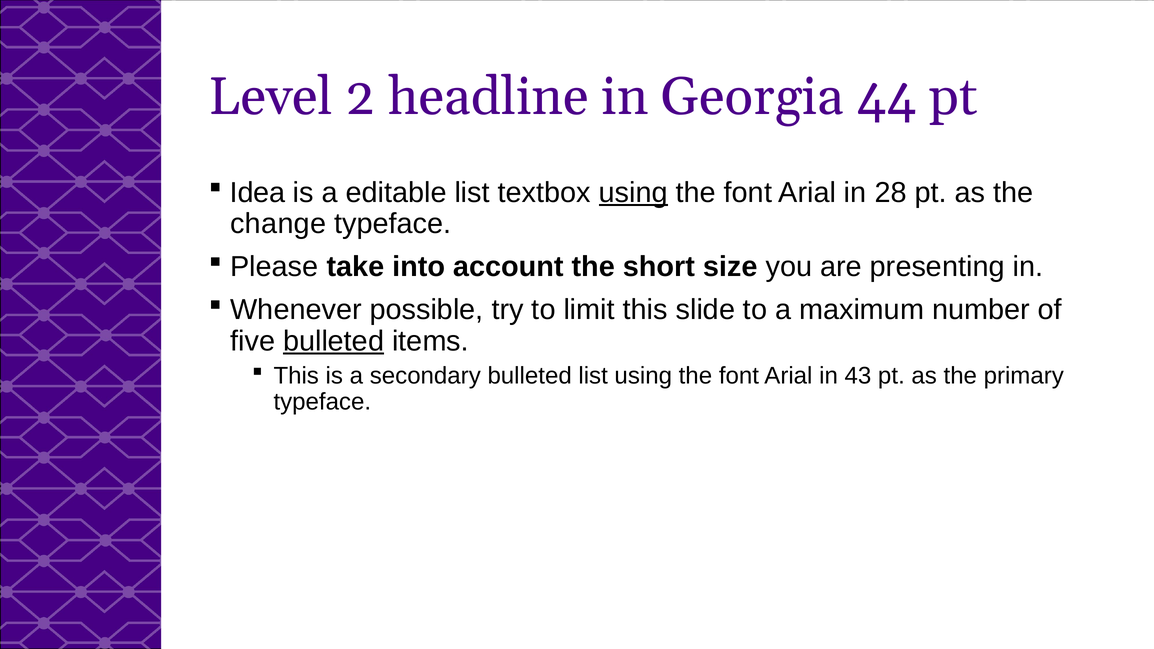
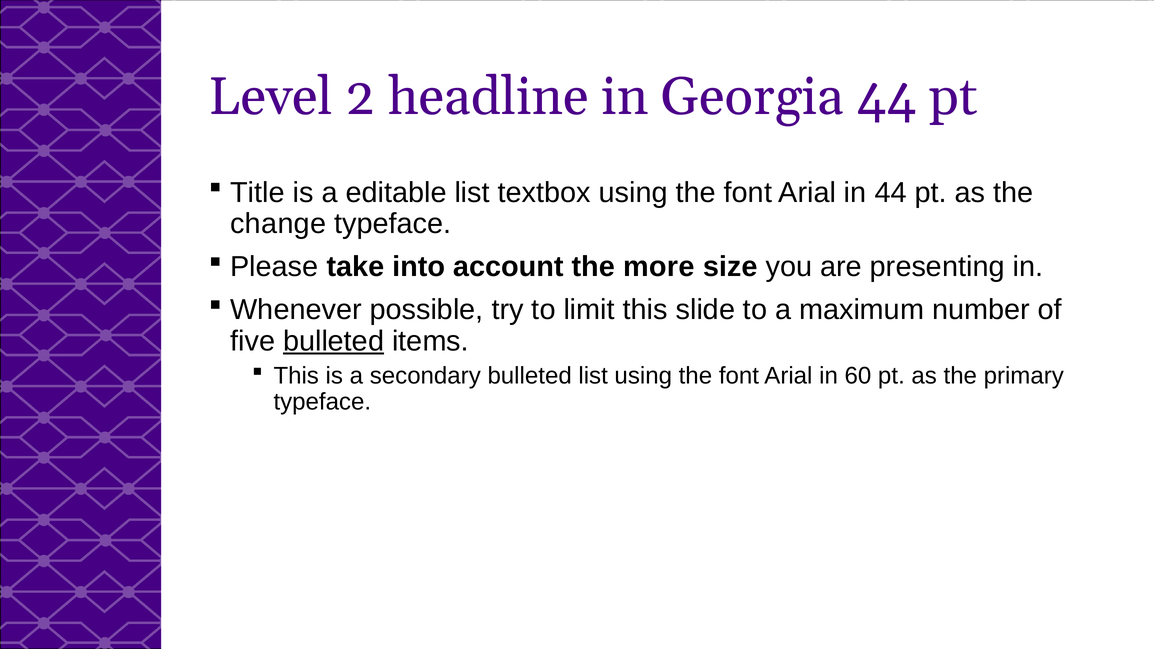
Idea: Idea -> Title (257, 193)
using underline: present -> none (633, 193)
in 28: 28 -> 44 (891, 193)
short: short -> more (659, 267)
43: 43 -> 60 (858, 376)
